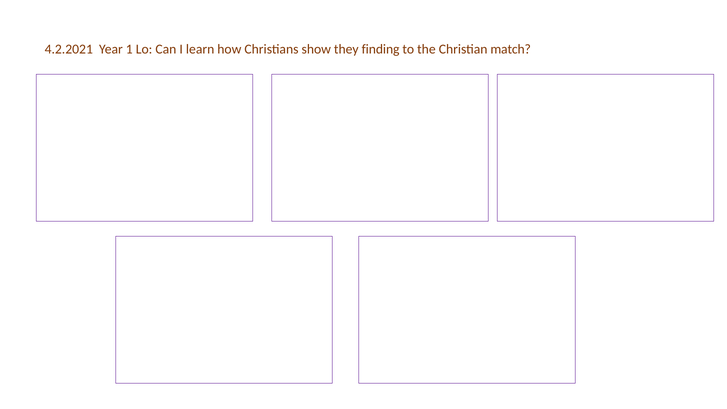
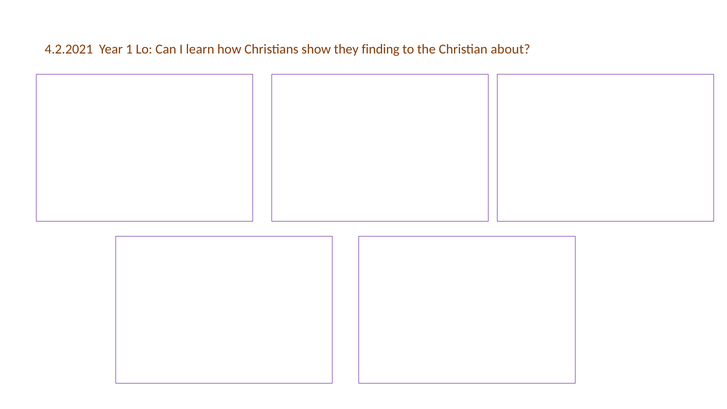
match: match -> about (510, 49)
